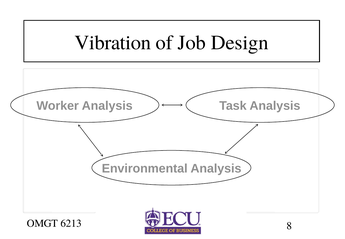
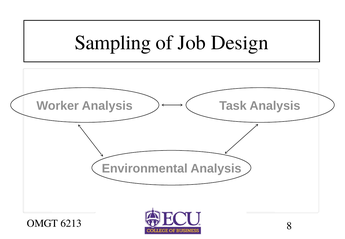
Vibration: Vibration -> Sampling (113, 43)
